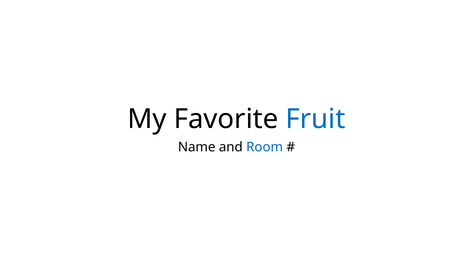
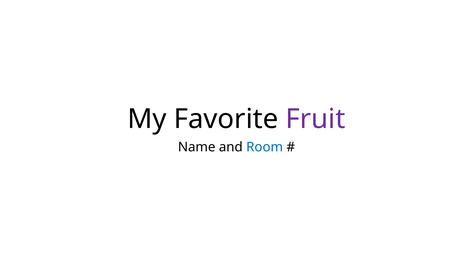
Fruit colour: blue -> purple (315, 119)
